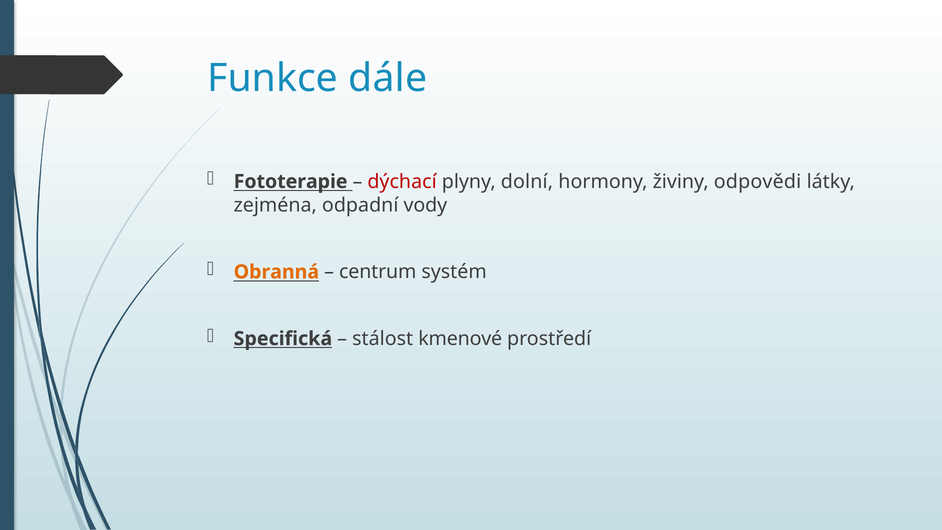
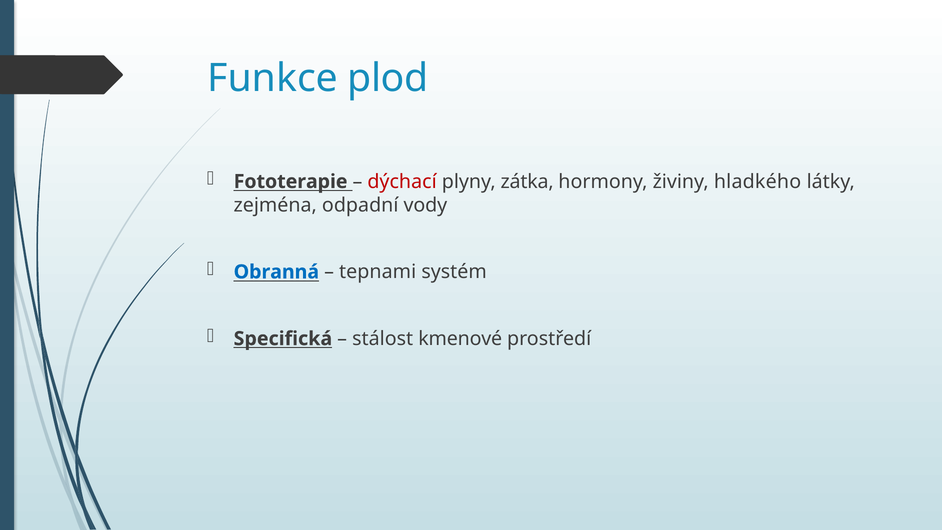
dále: dále -> plod (388, 78)
dolní: dolní -> zátka (527, 182)
odpovědi: odpovědi -> hladkého (758, 182)
Obranná colour: orange -> blue (276, 272)
centrum: centrum -> tepnami (378, 272)
